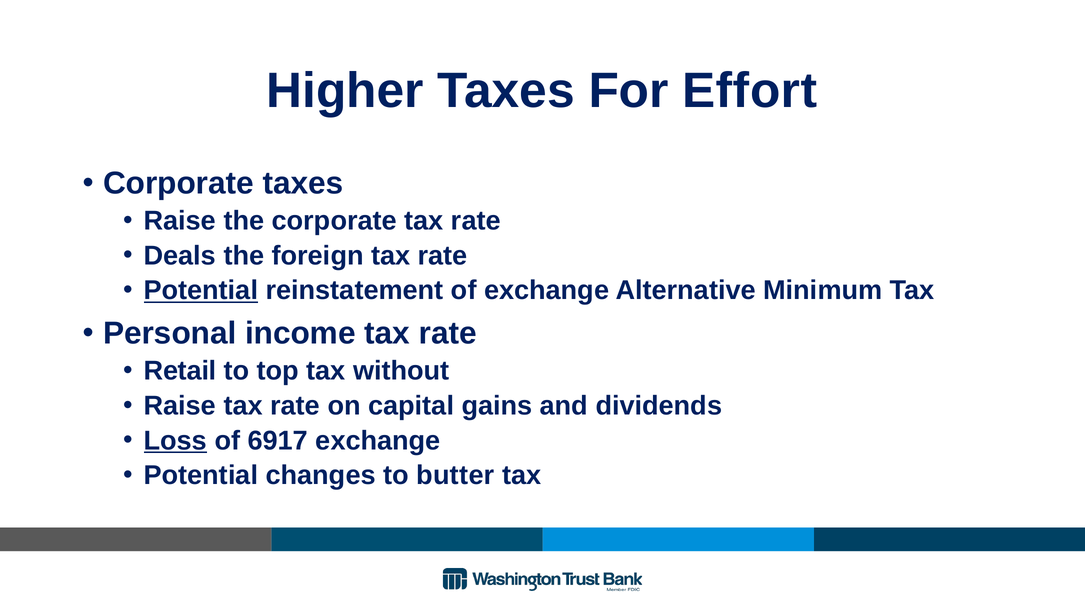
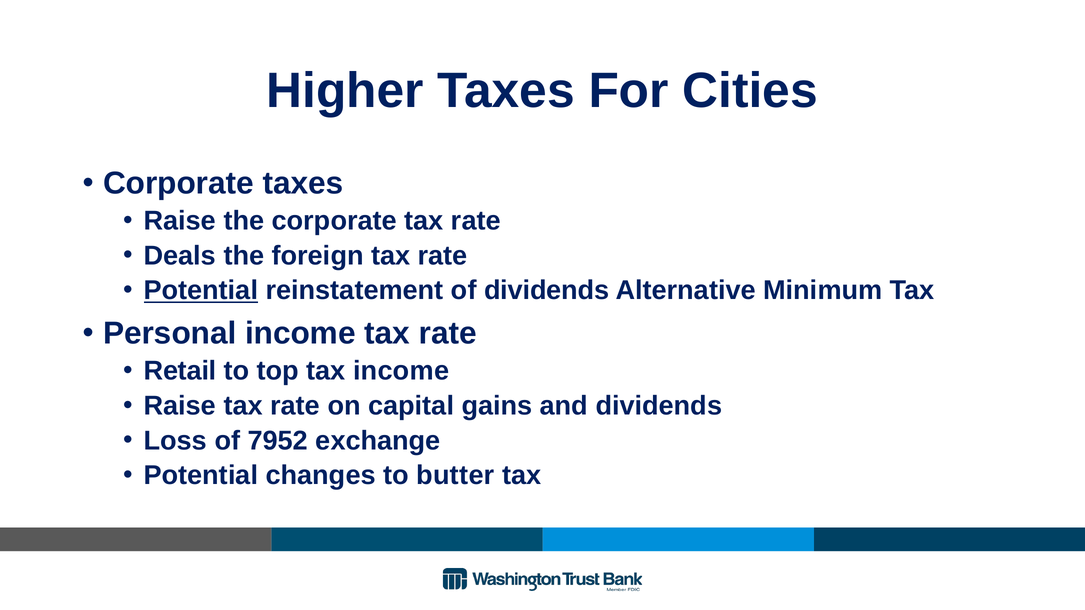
Effort: Effort -> Cities (750, 91)
of exchange: exchange -> dividends (547, 291)
tax without: without -> income (401, 371)
Loss underline: present -> none (175, 441)
6917: 6917 -> 7952 (278, 441)
